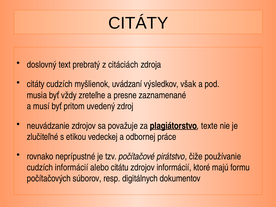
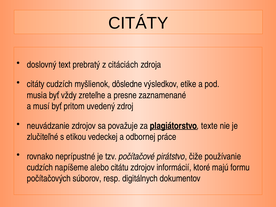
uvádzaní: uvádzaní -> dôsledne (127, 84)
však: však -> etike (188, 84)
cudzích informácií: informácií -> napíšeme (72, 167)
